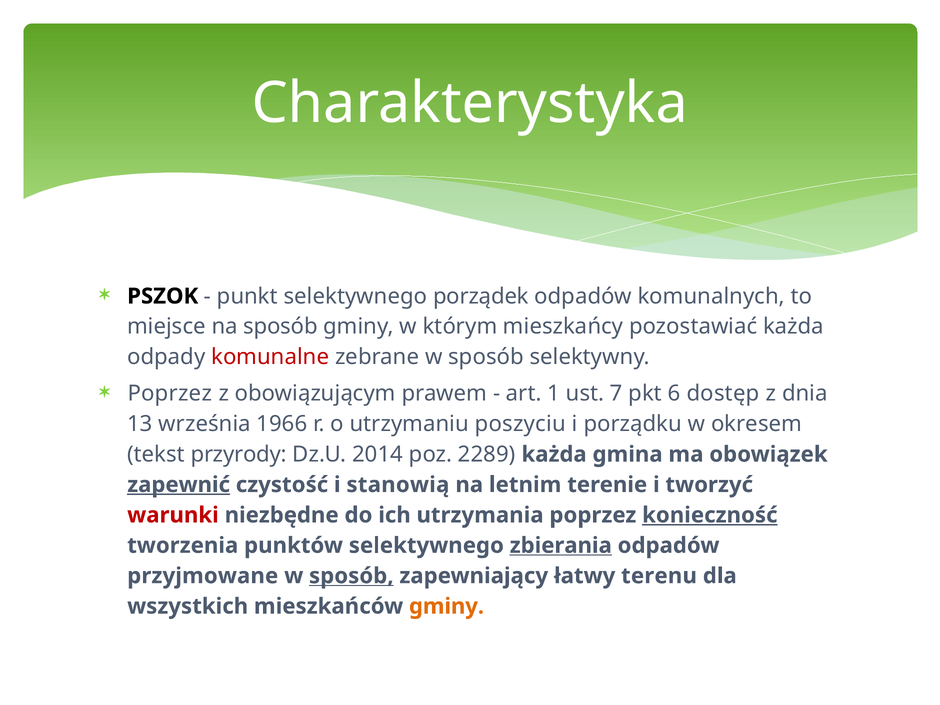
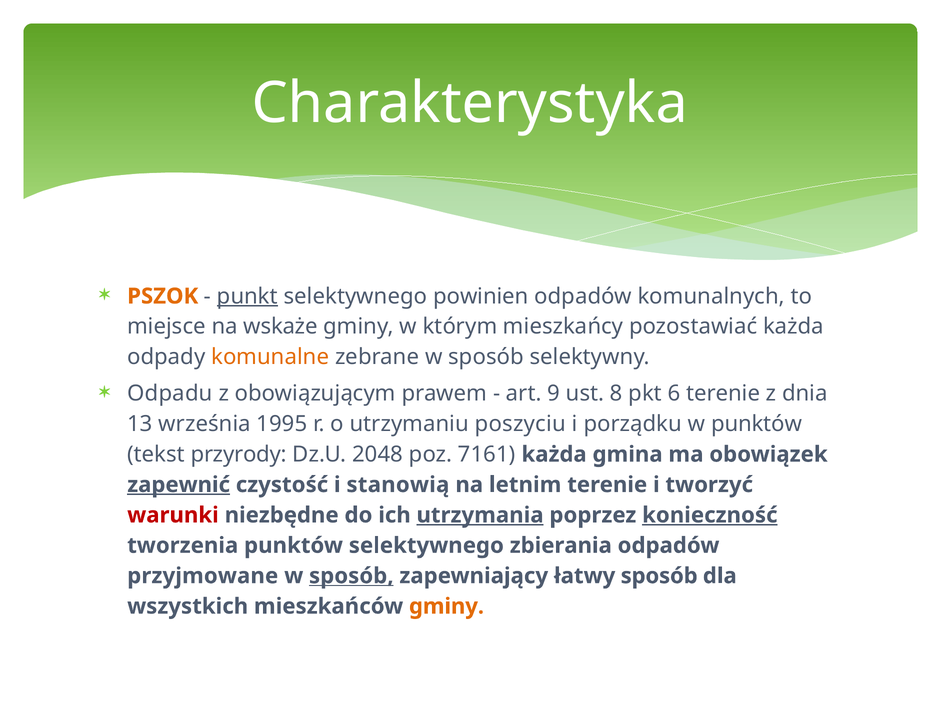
PSZOK colour: black -> orange (163, 296)
punkt underline: none -> present (247, 296)
porządek: porządek -> powinien (481, 296)
na sposób: sposób -> wskaże (281, 327)
komunalne colour: red -> orange (270, 357)
Poprzez: Poprzez -> Odpadu (170, 394)
1: 1 -> 9 (554, 394)
7: 7 -> 8 (616, 394)
6 dostęp: dostęp -> terenie (723, 394)
1966: 1966 -> 1995 (282, 424)
w okresem: okresem -> punktów (757, 424)
2014: 2014 -> 2048 (378, 454)
2289: 2289 -> 7161 (487, 454)
utrzymania underline: none -> present (480, 515)
zbierania underline: present -> none (561, 546)
łatwy terenu: terenu -> sposób (659, 576)
